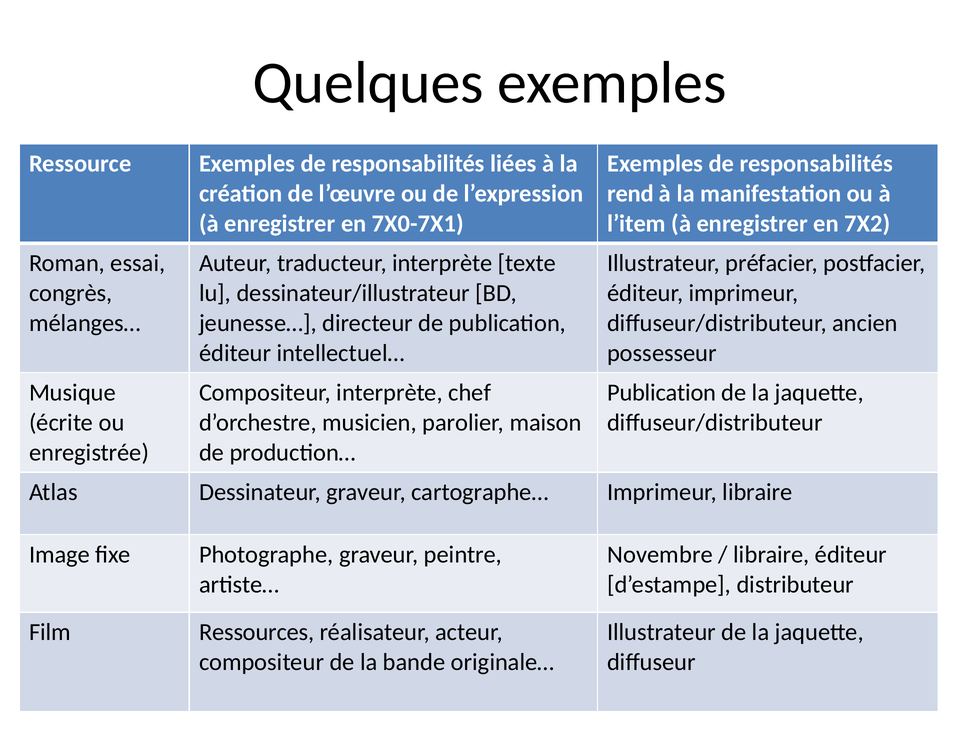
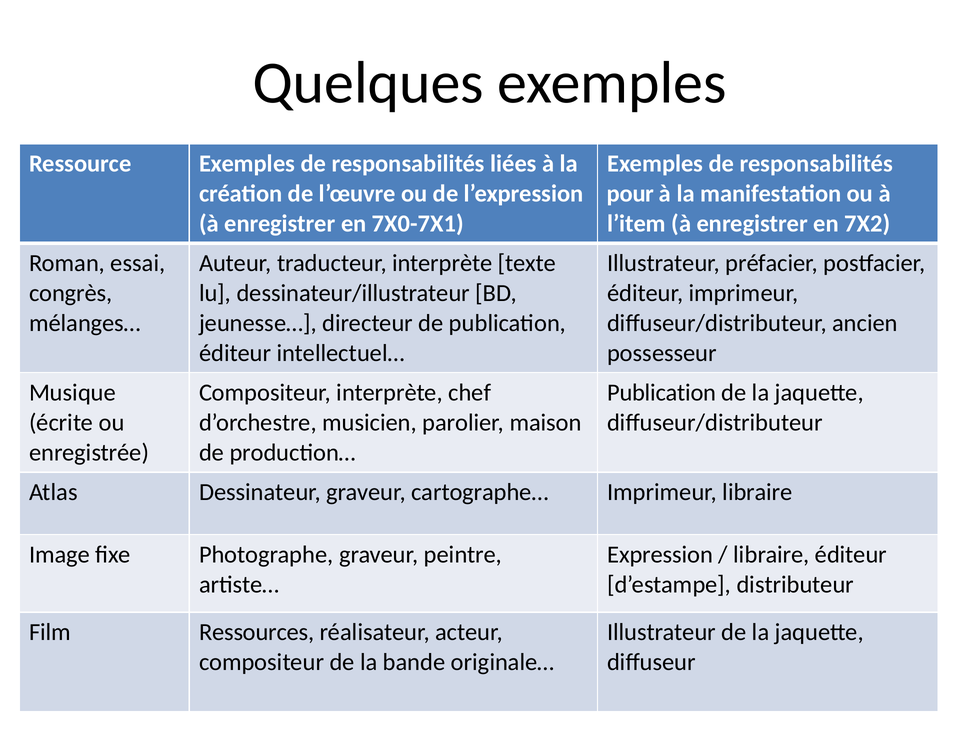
rend: rend -> pour (630, 194)
Novembre: Novembre -> Expression (660, 555)
